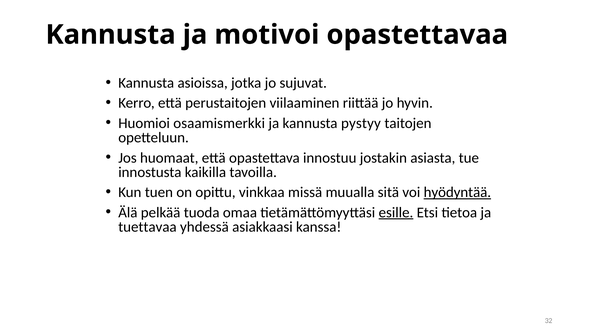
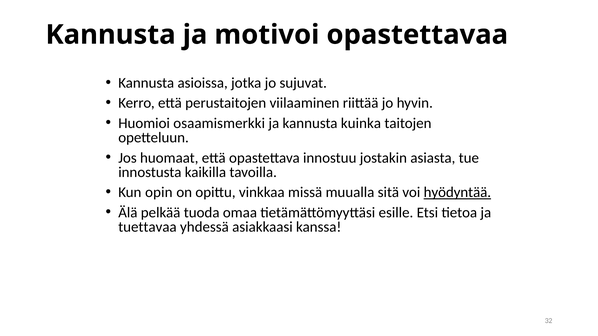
pystyy: pystyy -> kuinka (361, 123)
tuen: tuen -> opin (159, 193)
esille underline: present -> none (396, 213)
